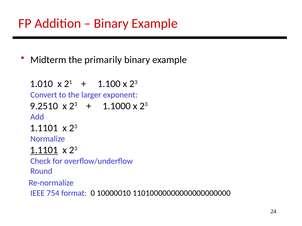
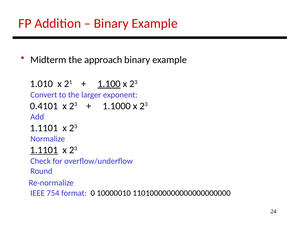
primarily: primarily -> approach (103, 60)
1.100 underline: none -> present (109, 84)
9.2510: 9.2510 -> 0.4101 (44, 106)
